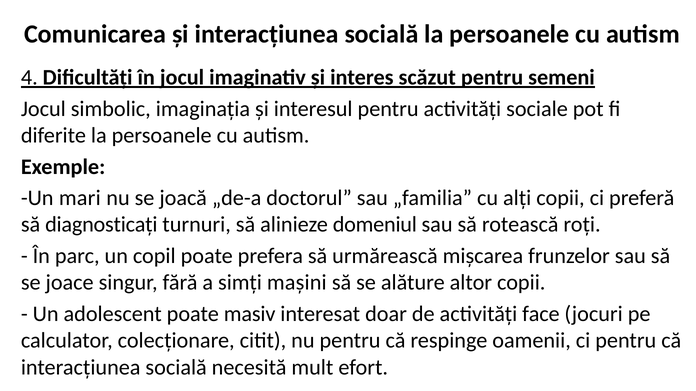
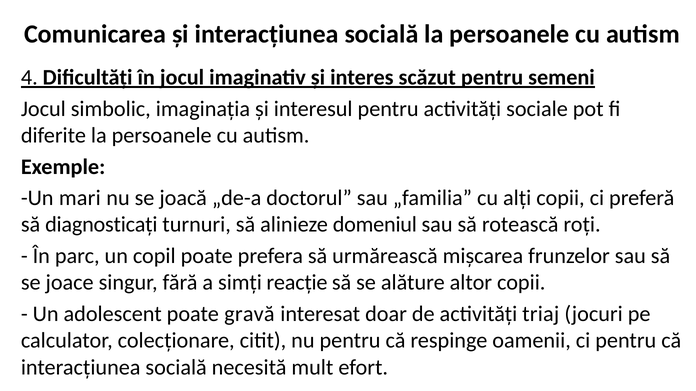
mașini: mașini -> reacție (297, 283)
masiv: masiv -> gravă (249, 314)
face: face -> triaj (541, 314)
